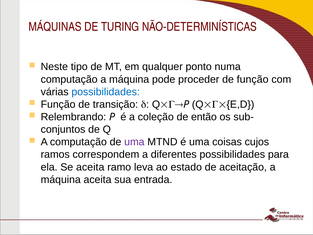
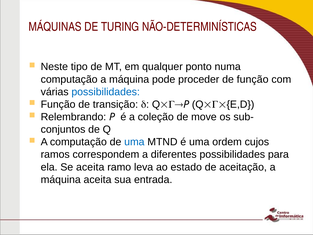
então: então -> move (204, 117)
uma colour: purple -> blue (134, 142)
coisas: coisas -> ordem (227, 142)
